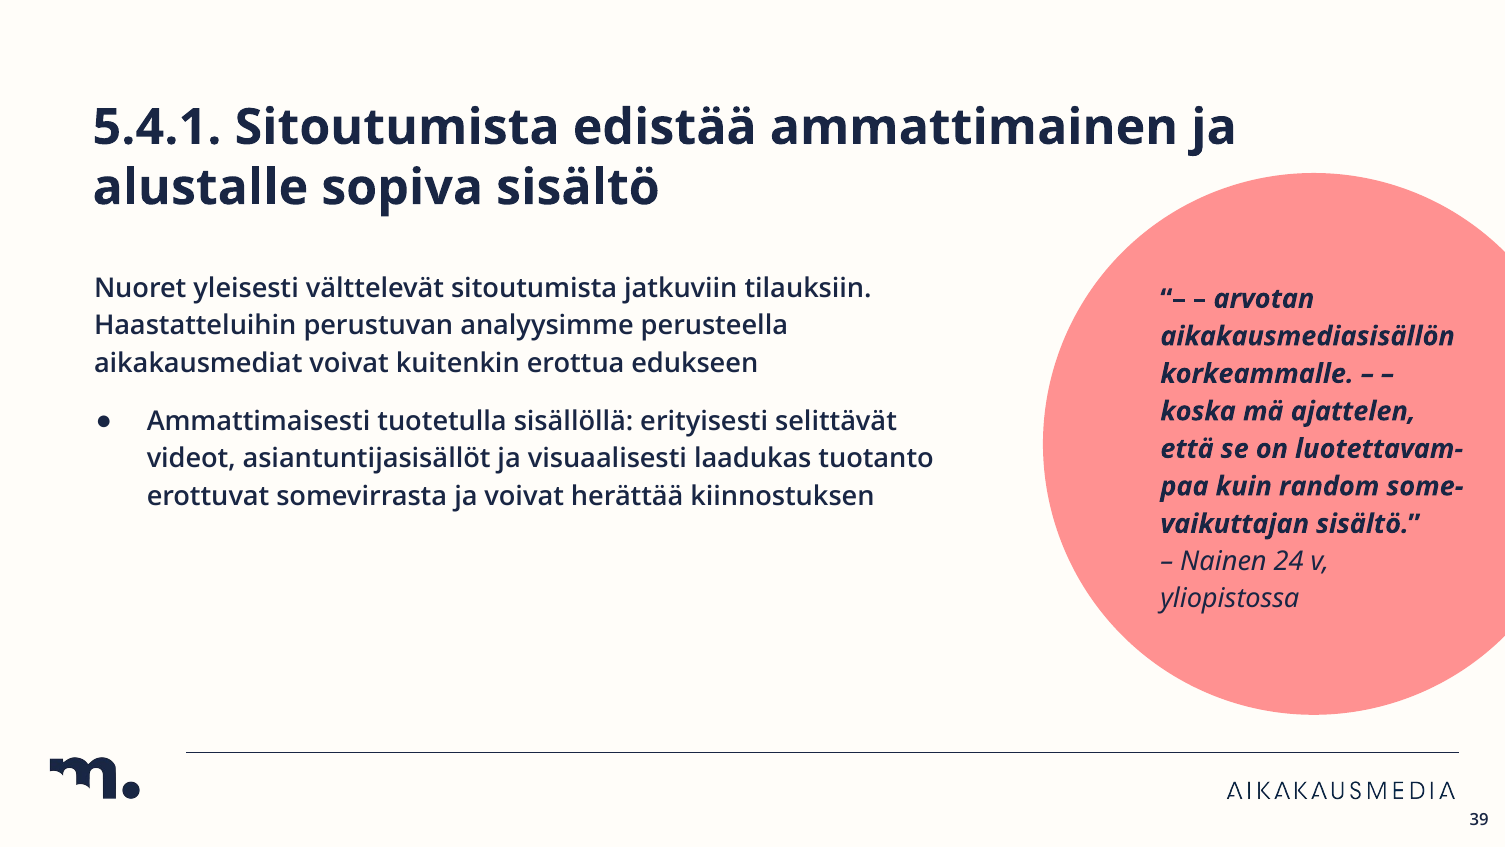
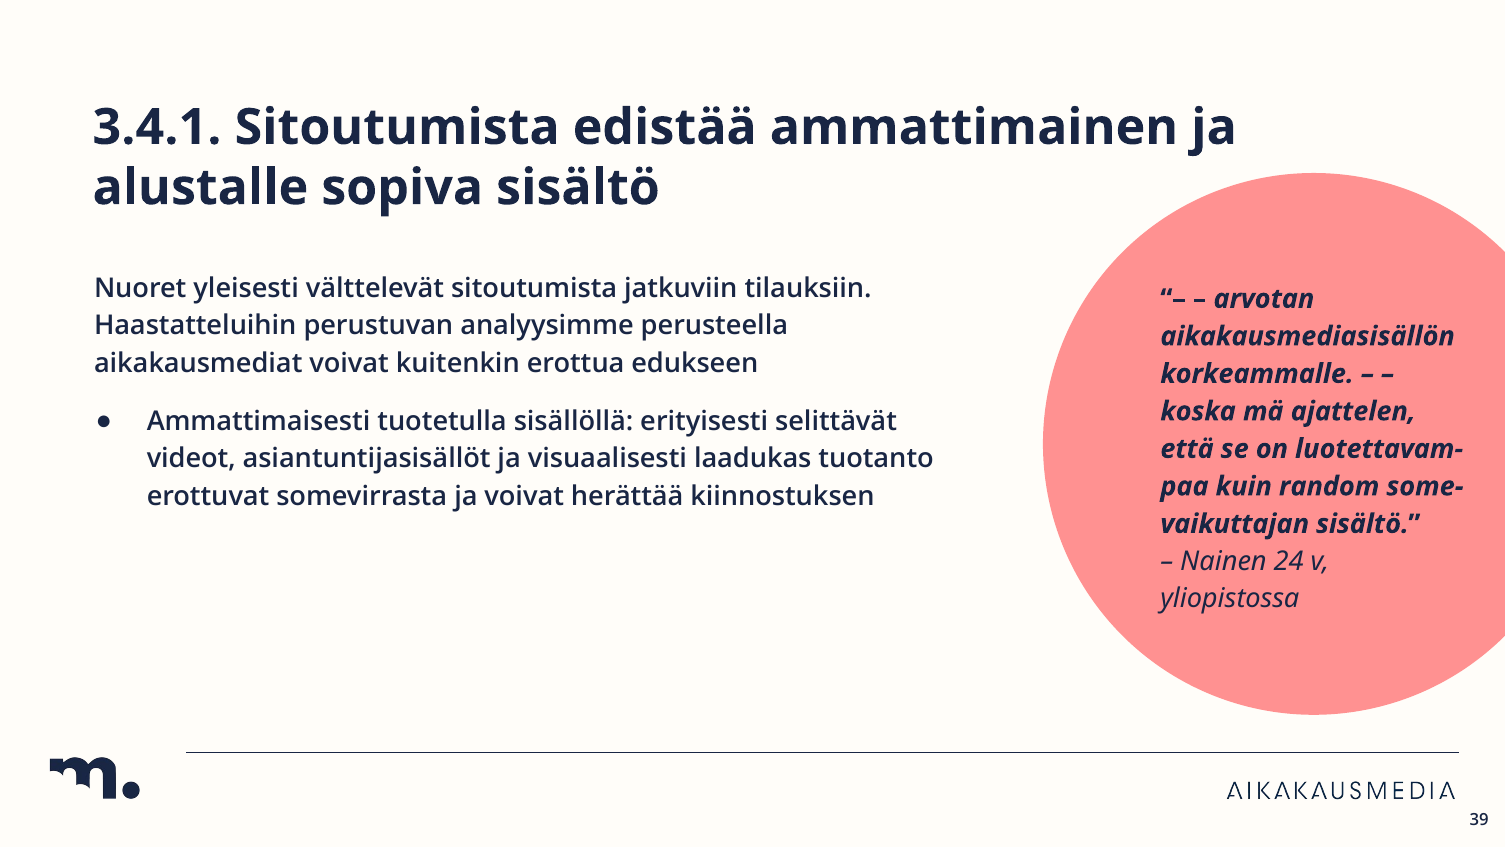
5.4.1: 5.4.1 -> 3.4.1 (157, 127)
